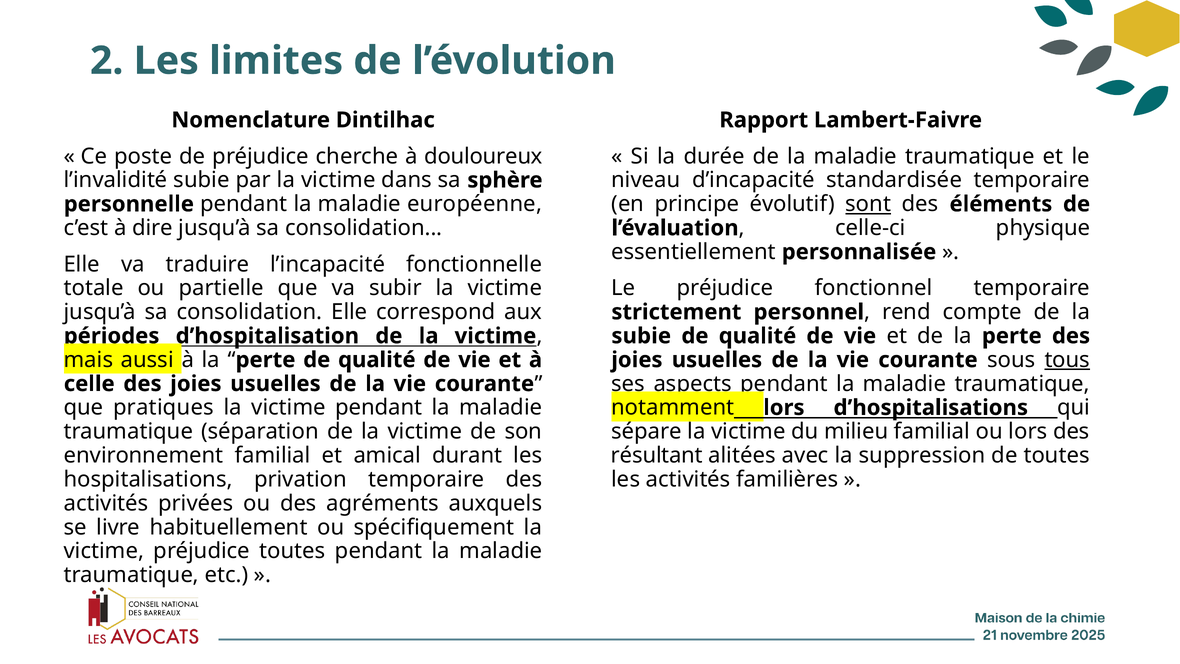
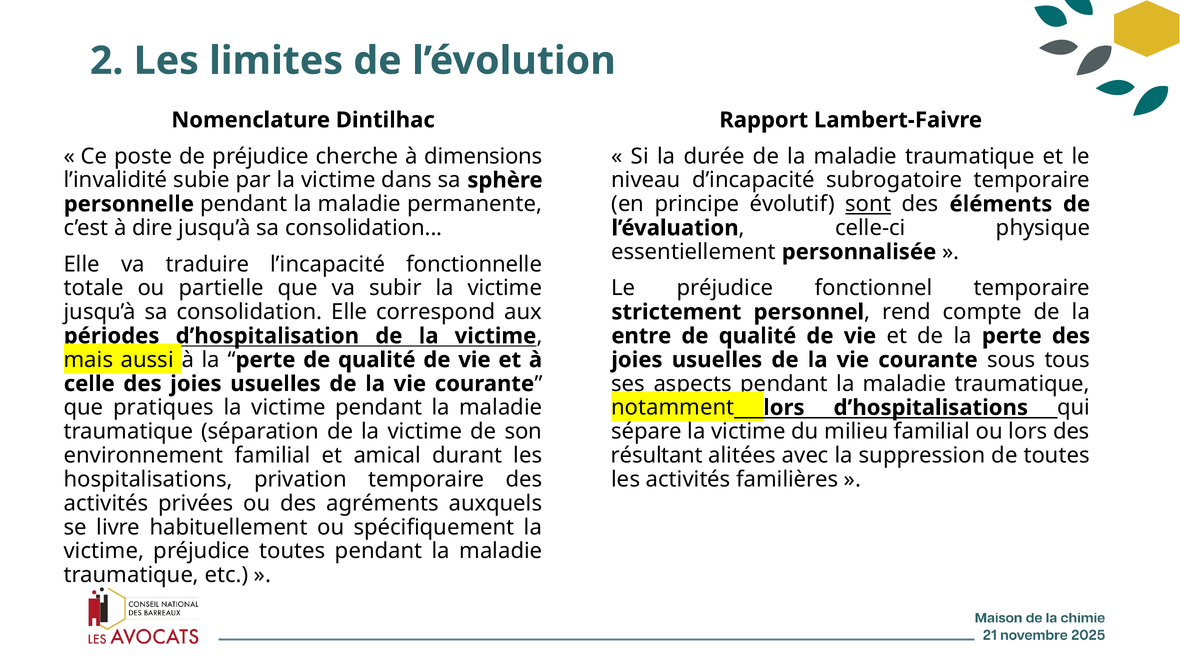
douloureux: douloureux -> dimensions (483, 156)
standardisée: standardisée -> subrogatoire (894, 180)
européenne: européenne -> permanente (475, 204)
subie: subie -> entre (641, 336)
tous underline: present -> none (1067, 360)
